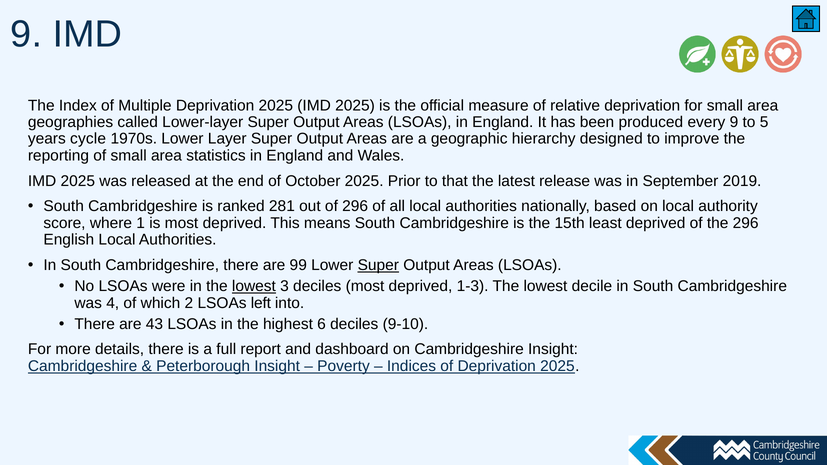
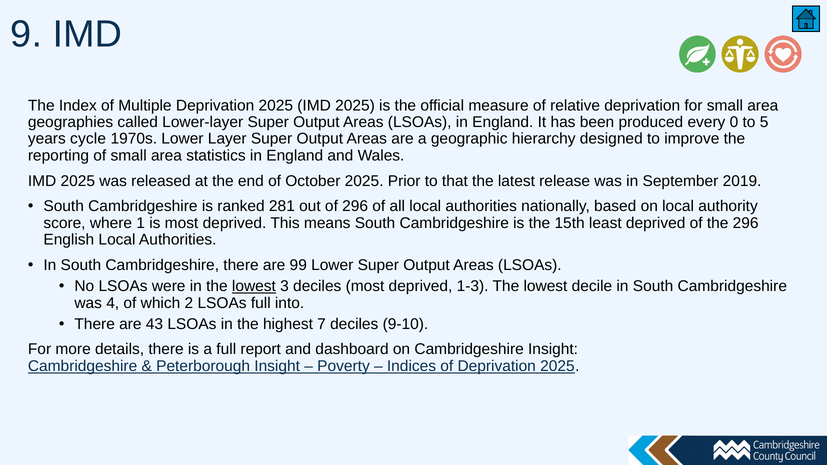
every 9: 9 -> 0 (734, 122)
Super underline: present -> none (378, 265)
LSOAs left: left -> full (261, 303)
6: 6 -> 7 (322, 324)
